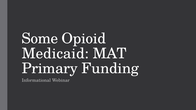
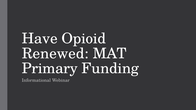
Some: Some -> Have (40, 39)
Medicaid: Medicaid -> Renewed (55, 54)
